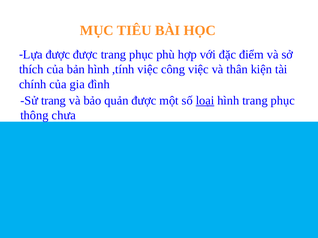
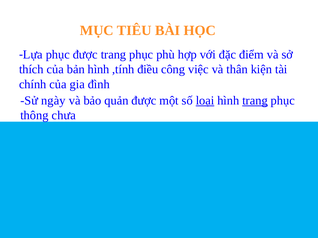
Lựa được: được -> phục (58, 55)
,tính việc: việc -> điều (148, 70)
Sử trang: trang -> ngày (53, 101)
trang underline: none -> present (255, 101)
